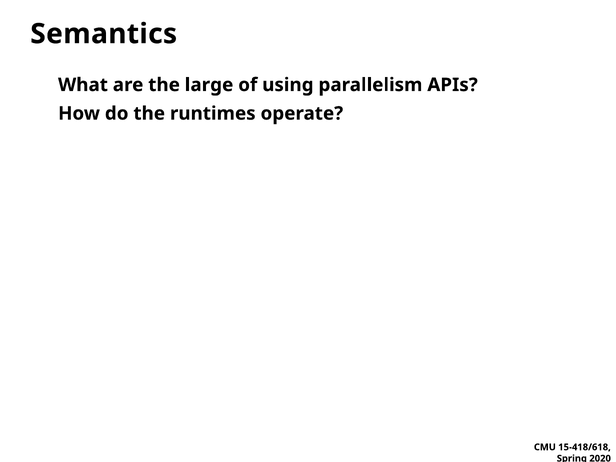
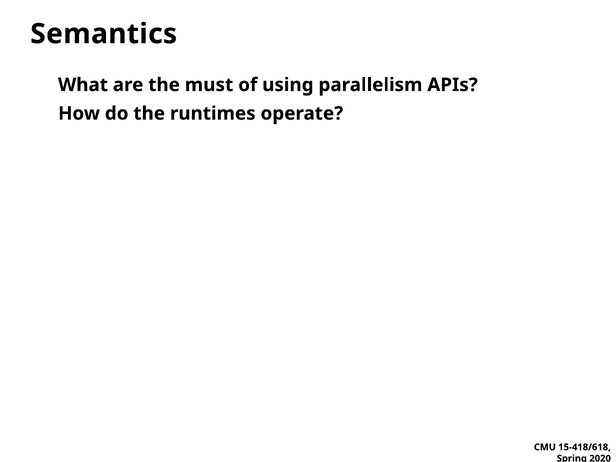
large: large -> must (209, 85)
